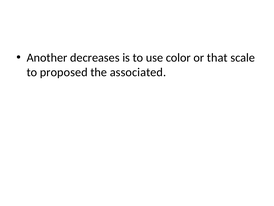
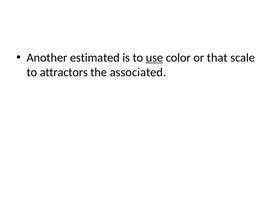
decreases: decreases -> estimated (95, 57)
use underline: none -> present (154, 57)
proposed: proposed -> attractors (64, 72)
